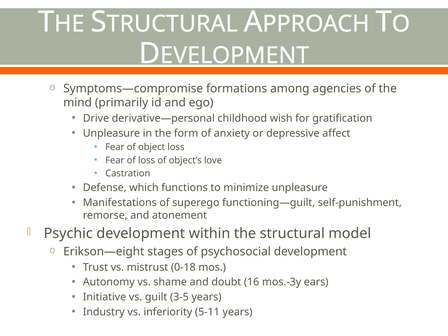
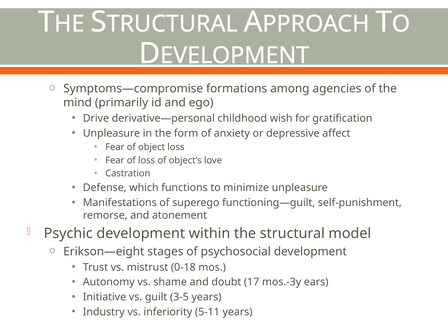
16: 16 -> 17 (252, 282)
